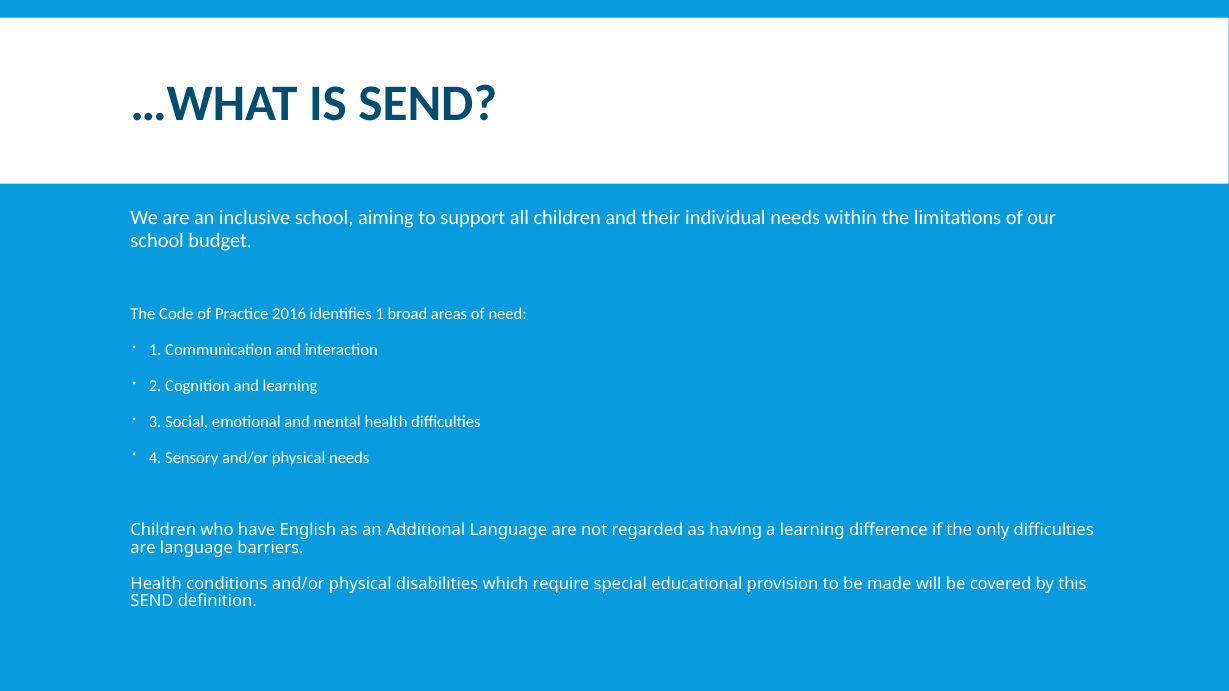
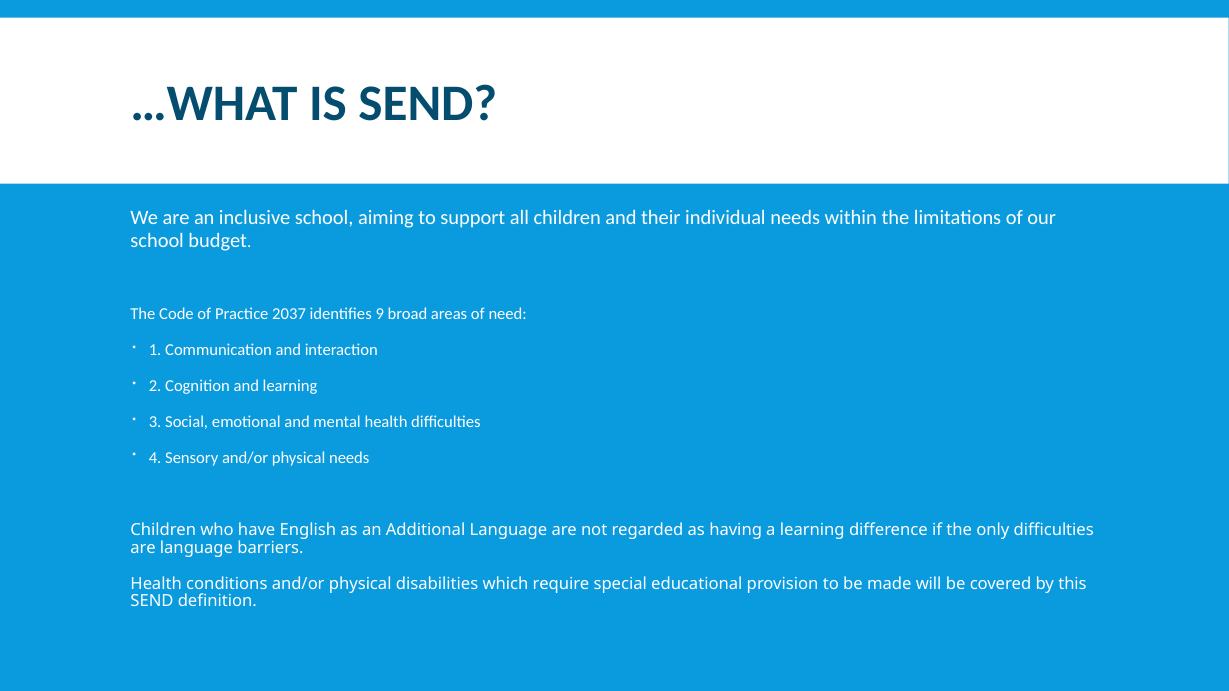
2016: 2016 -> 2037 (289, 314)
identifies 1: 1 -> 9 (380, 314)
